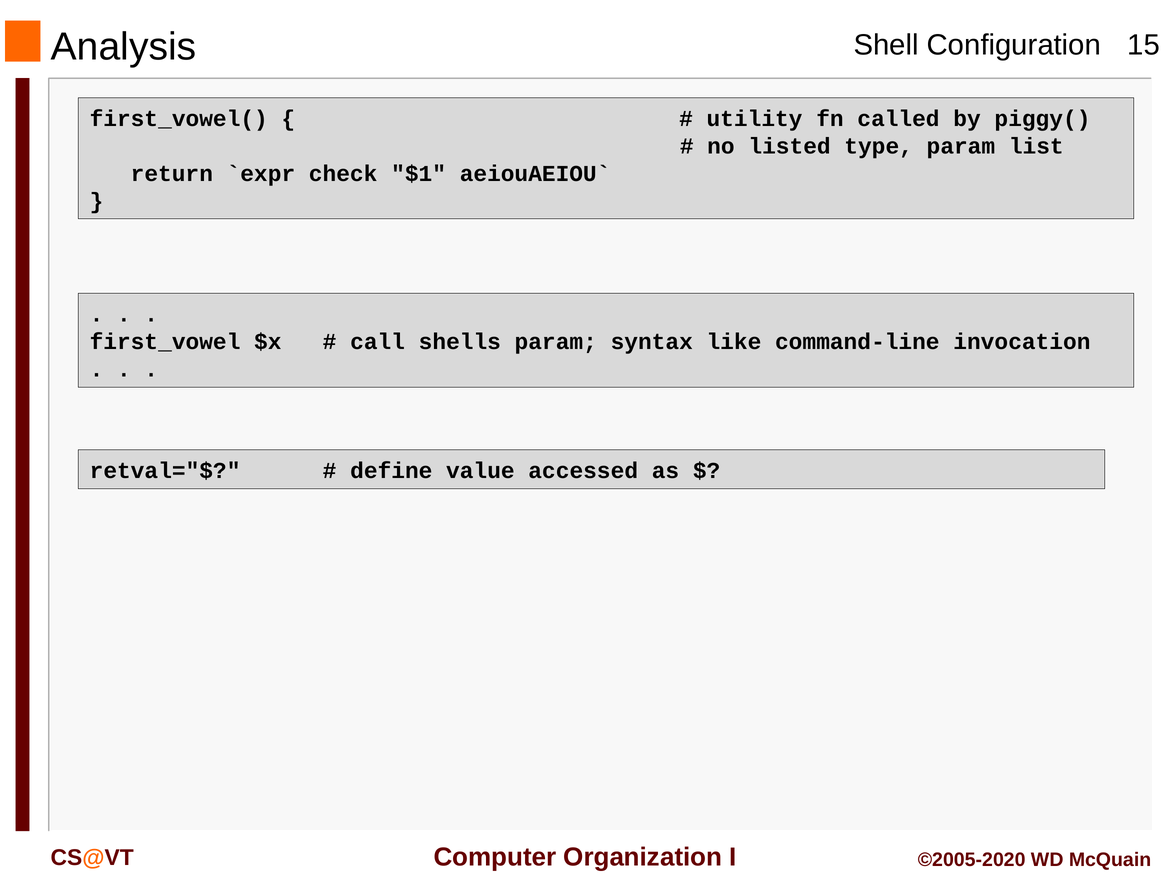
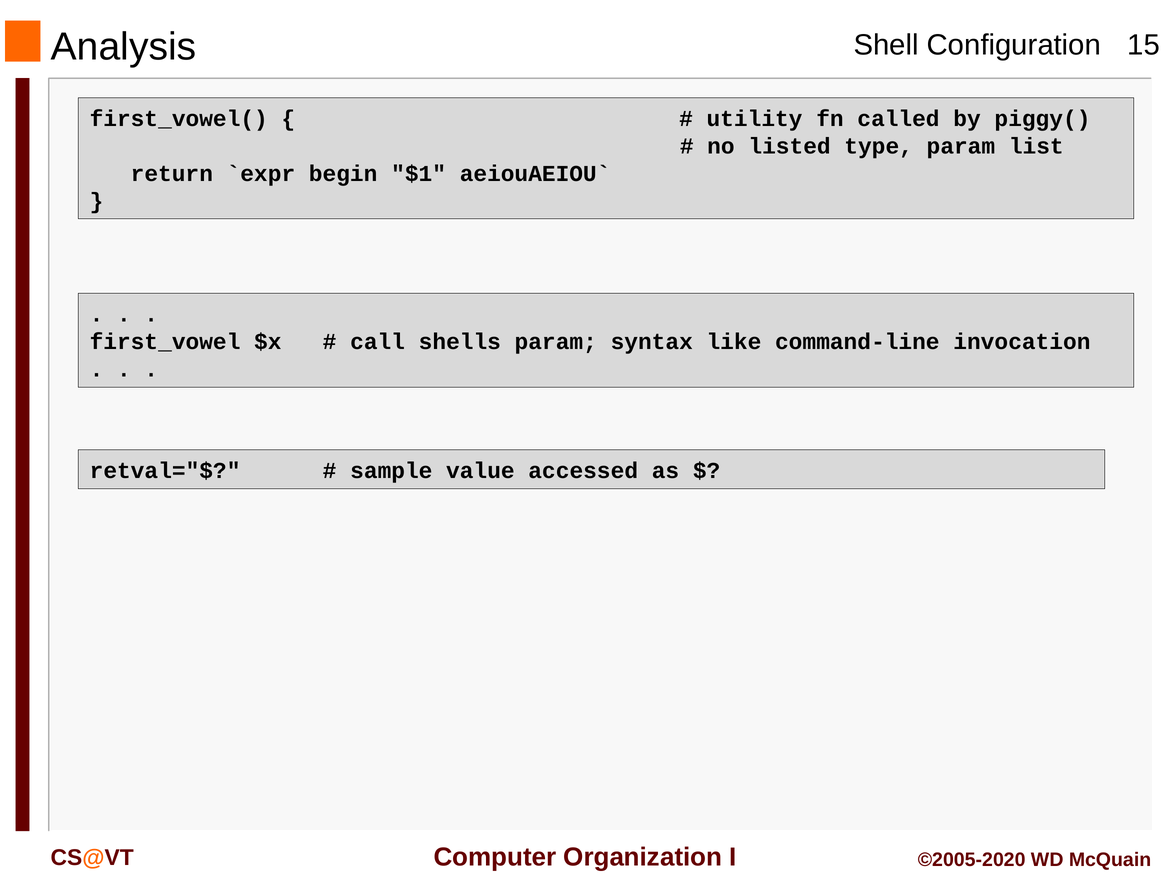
check: check -> begin (343, 174)
define: define -> sample (391, 471)
